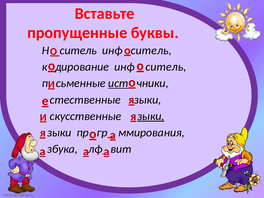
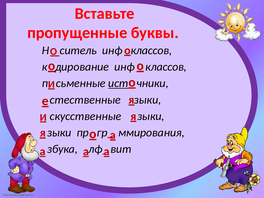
ситель инф ситель: ситель -> классов (151, 50)
дирование инф ситель: ситель -> классов (166, 67)
зыки underline: present -> none (151, 116)
